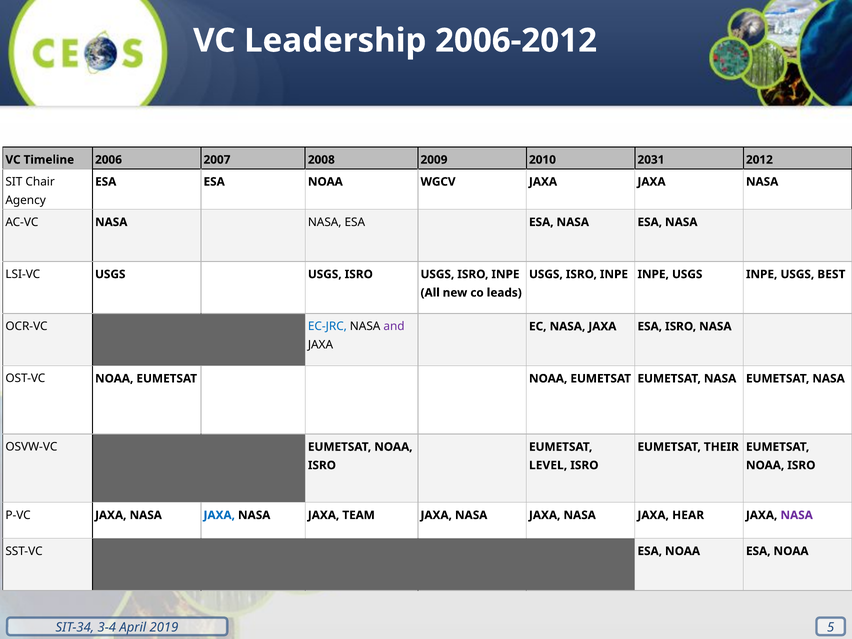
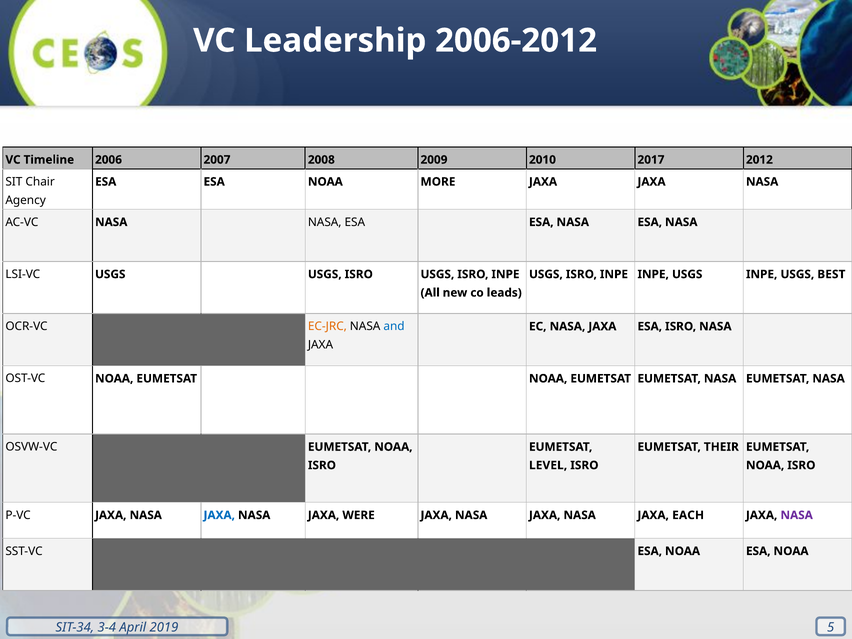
2031: 2031 -> 2017 (651, 160)
WGCV: WGCV -> MORE (438, 182)
EC-JRC colour: blue -> orange (327, 326)
and colour: purple -> blue (394, 326)
TEAM: TEAM -> WERE (359, 515)
HEAR: HEAR -> EACH (688, 515)
